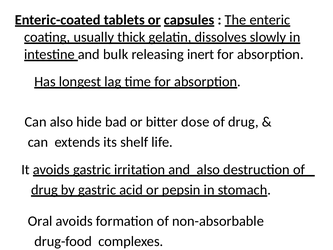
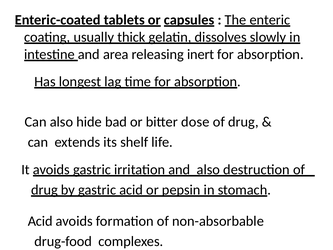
bulk: bulk -> area (116, 54)
Oral: Oral -> Acid (40, 221)
